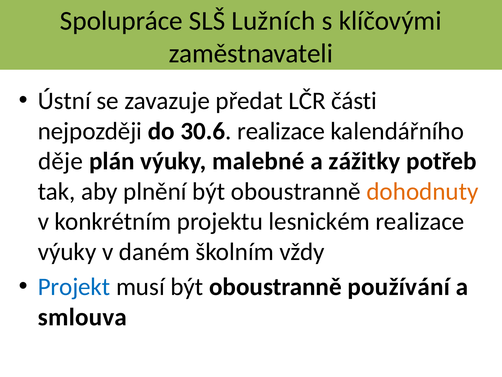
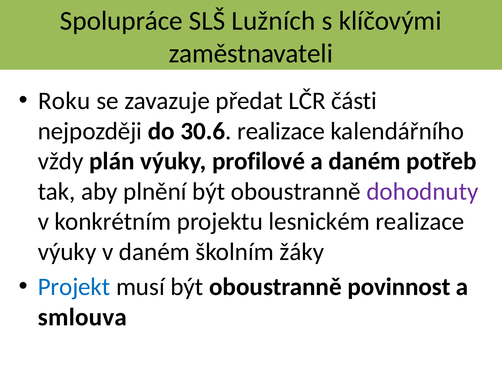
Ústní: Ústní -> Roku (64, 101)
děje: děje -> vždy (61, 161)
malebné: malebné -> profilové (259, 161)
a zážitky: zážitky -> daném (365, 161)
dohodnuty colour: orange -> purple (423, 191)
vždy: vždy -> žáky (302, 251)
používání: používání -> povinnost (399, 287)
